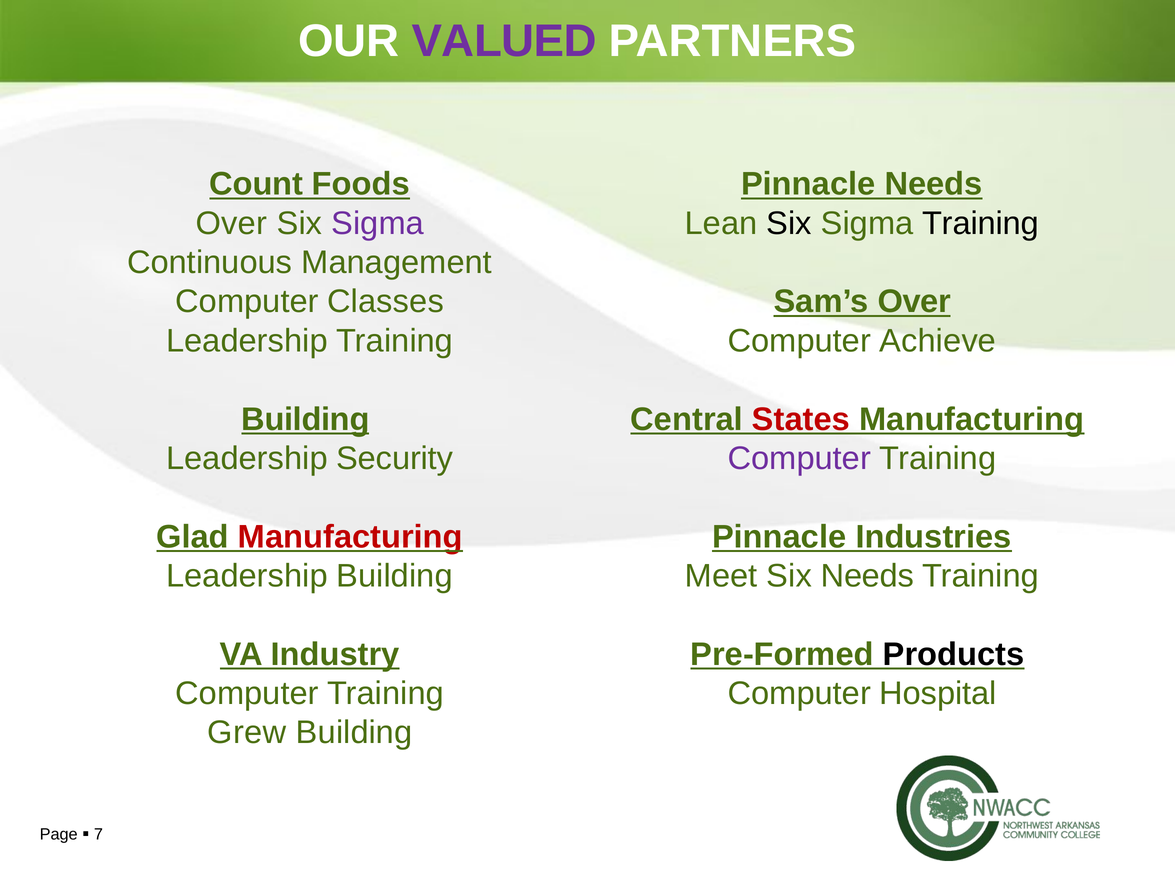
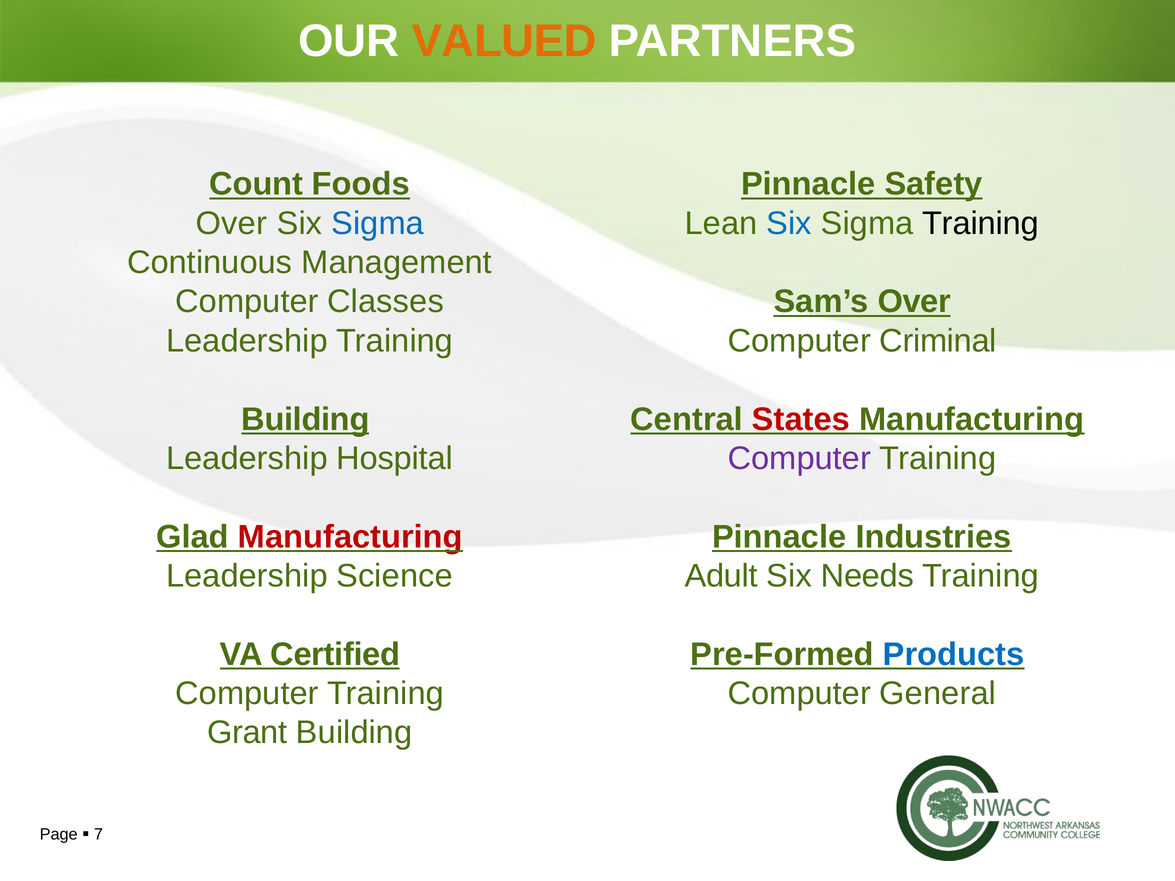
VALUED colour: purple -> orange (504, 41)
Pinnacle Needs: Needs -> Safety (934, 184)
Sigma colour: purple -> blue (378, 223)
Six colour: black -> blue (789, 223)
Achieve: Achieve -> Criminal (938, 341)
Security: Security -> Hospital (395, 459)
Leadership Building: Building -> Science (395, 576)
Meet: Meet -> Adult (721, 576)
Industry: Industry -> Certified (335, 654)
Products colour: black -> blue (954, 654)
Hospital: Hospital -> General (938, 694)
Grew: Grew -> Grant (247, 733)
